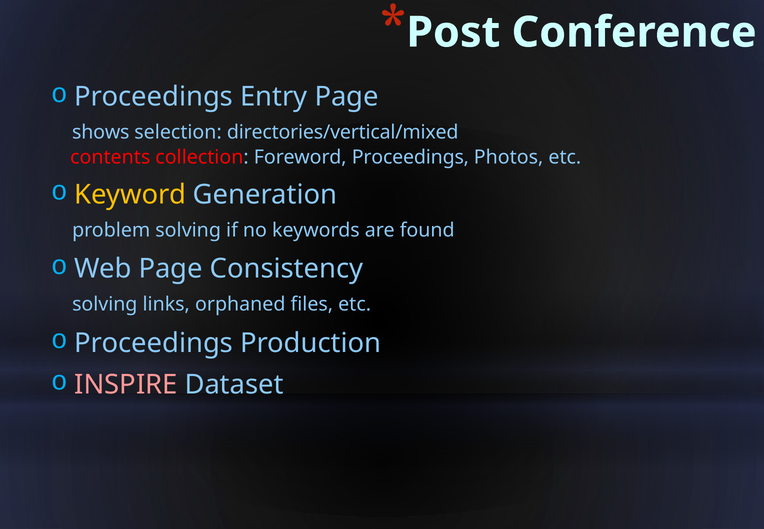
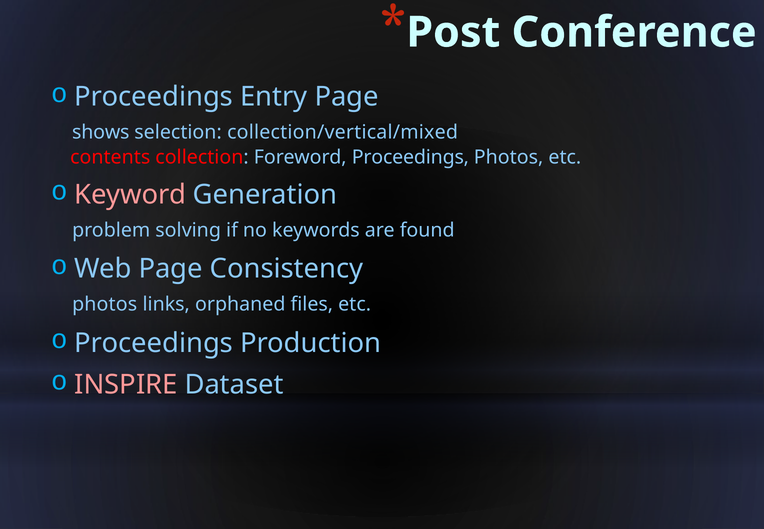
directories/vertical/mixed: directories/vertical/mixed -> collection/vertical/mixed (343, 132)
Keyword colour: yellow -> pink (130, 194)
solving: solving -> photos (105, 304)
